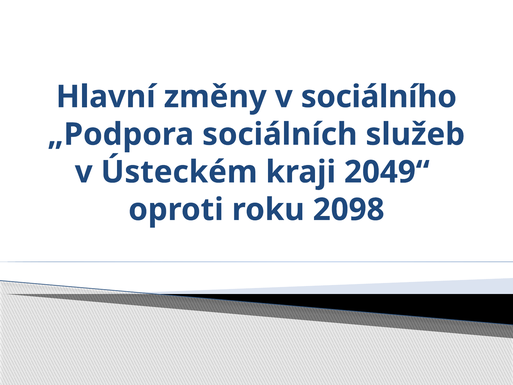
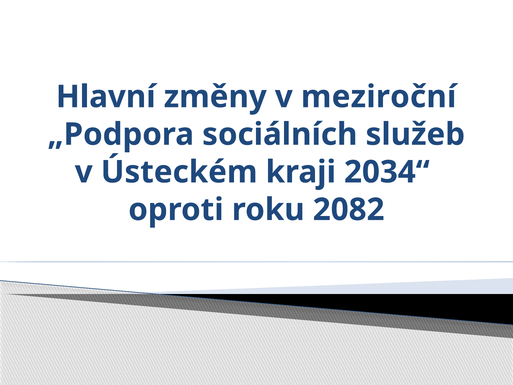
sociálního: sociálního -> meziroční (379, 97)
2049“: 2049“ -> 2034“ (387, 172)
2098: 2098 -> 2082 (349, 210)
